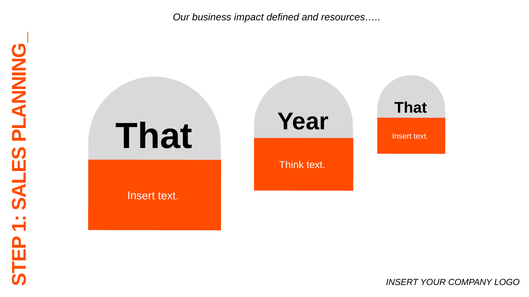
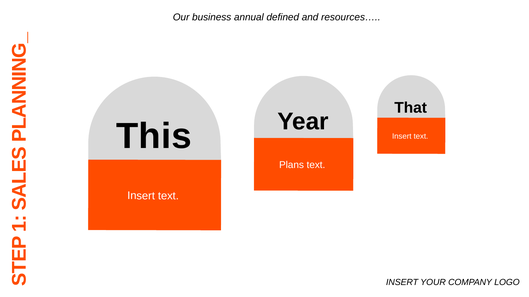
impact: impact -> annual (249, 17)
That: That -> This (154, 136)
Think: Think -> Plans (292, 165)
